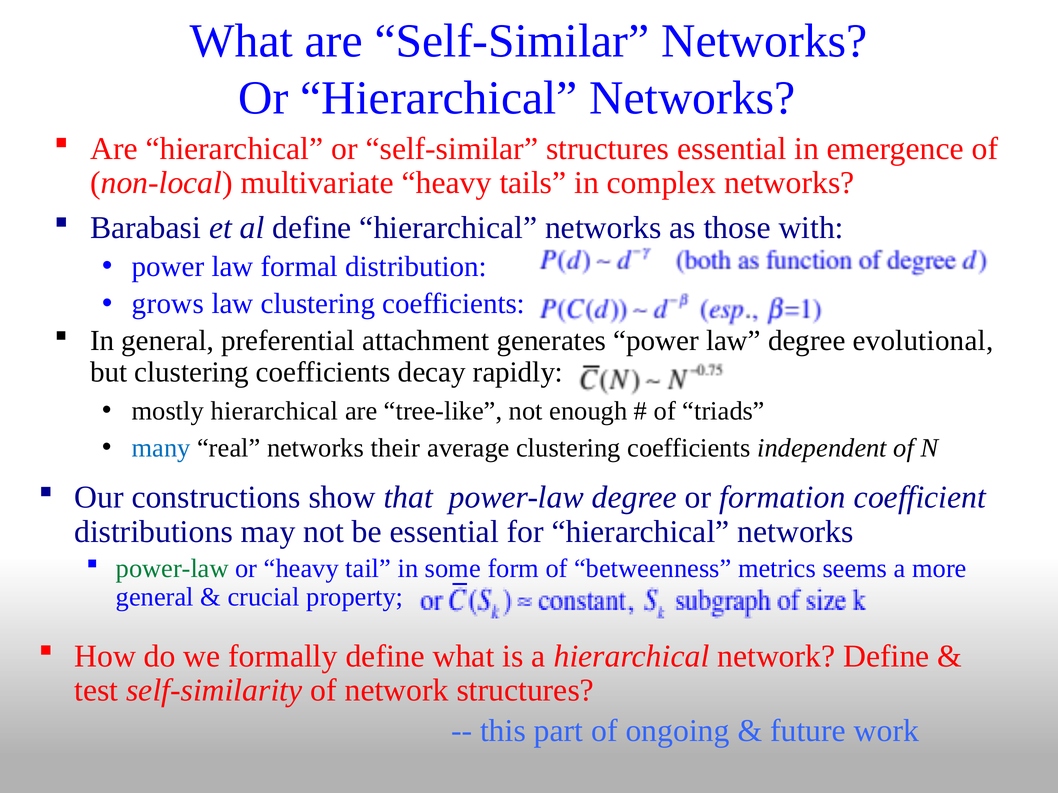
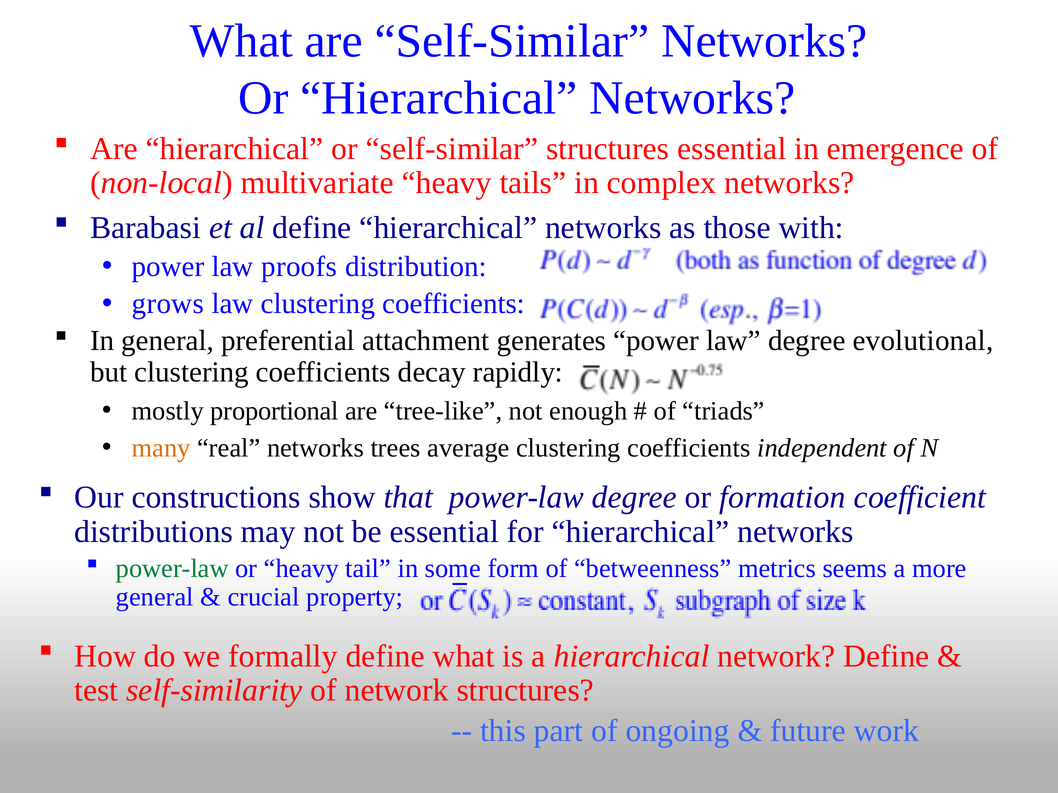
formal: formal -> proofs (299, 267)
mostly hierarchical: hierarchical -> proportional (275, 411)
many colour: blue -> orange (161, 448)
their: their -> trees (396, 448)
